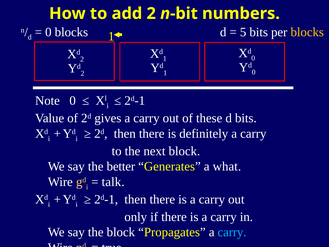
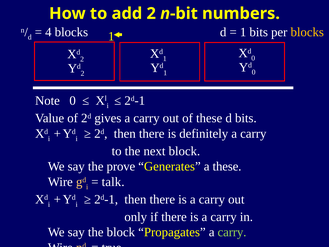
0: 0 -> 4 (48, 32)
5: 5 -> 1 (243, 32)
better: better -> prove (121, 166)
a what: what -> these (227, 166)
carry colour: light blue -> light green (232, 232)
